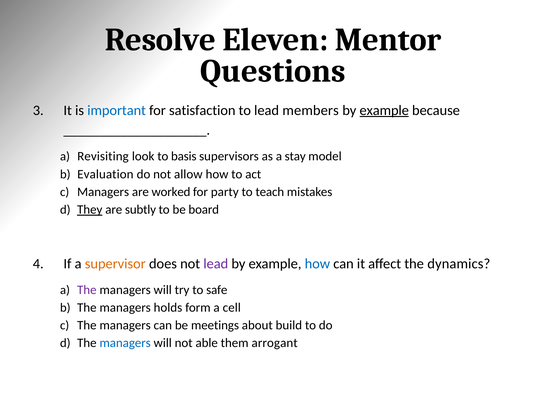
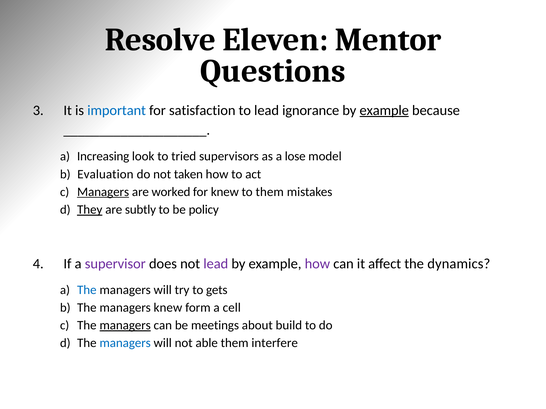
members: members -> ignorance (311, 111)
Revisiting: Revisiting -> Increasing (103, 157)
basis: basis -> tried (184, 157)
stay: stay -> lose (295, 157)
allow: allow -> taken (188, 174)
Managers underline: none -> present (103, 192)
for party: party -> knew (225, 192)
to teach: teach -> them (270, 192)
board: board -> policy (204, 210)
supervisor colour: orange -> purple (115, 264)
how colour: blue -> purple (317, 264)
The colour: purple -> blue (87, 290)
safe: safe -> gets (217, 290)
managers holds: holds -> knew (168, 308)
managers underline: none -> present (125, 326)
arrogant: arrogant -> interfere (275, 343)
